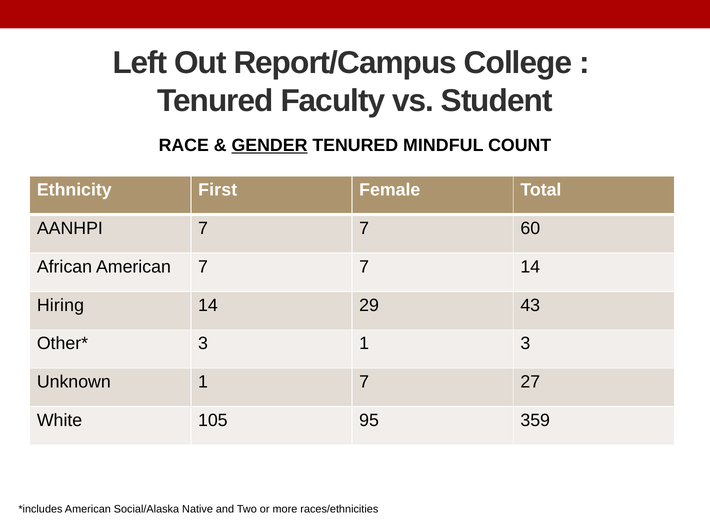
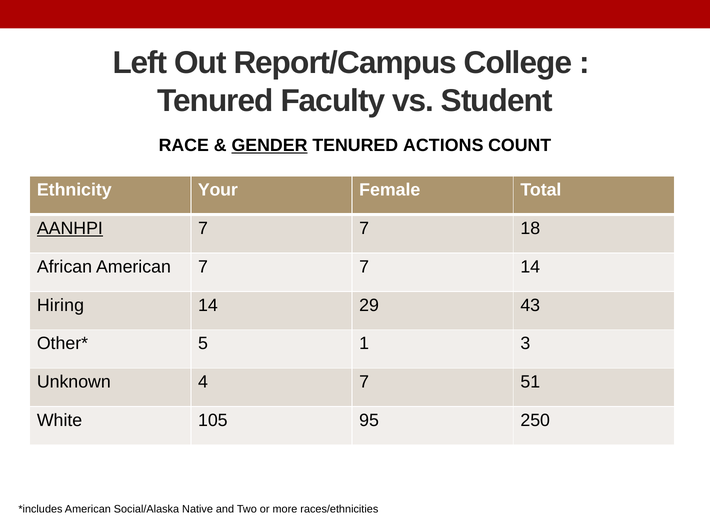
MINDFUL: MINDFUL -> ACTIONS (443, 146)
First: First -> Your (218, 190)
AANHPI underline: none -> present (70, 229)
60: 60 -> 18 (530, 229)
3: 3 -> 5 (203, 344)
Unknown 1: 1 -> 4 (203, 382)
27: 27 -> 51 (530, 382)
359: 359 -> 250 (535, 421)
